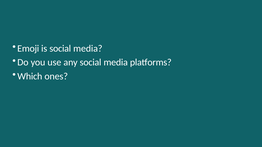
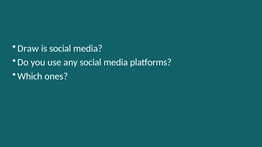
Emoji: Emoji -> Draw (28, 49)
